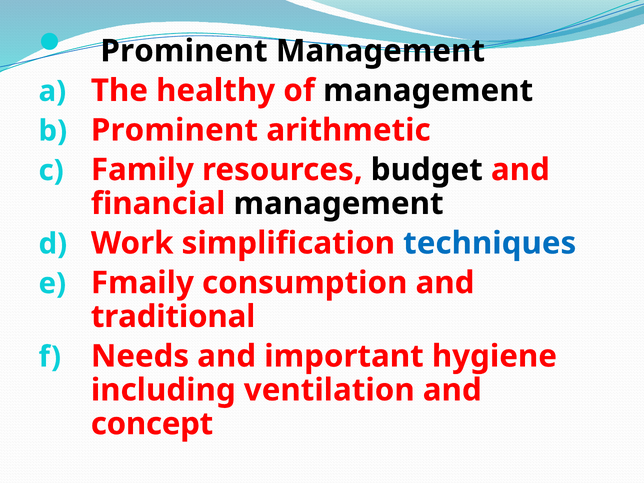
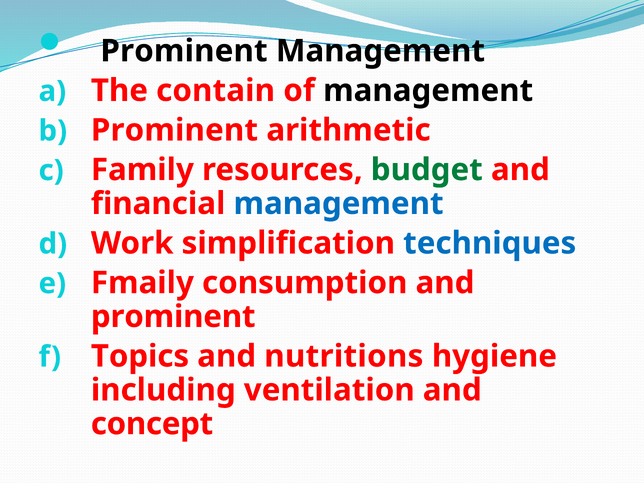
healthy: healthy -> contain (216, 91)
budget colour: black -> green (427, 170)
management colour: black -> blue (339, 204)
traditional: traditional -> prominent (173, 317)
Needs: Needs -> Topics (140, 356)
important: important -> nutritions (344, 356)
